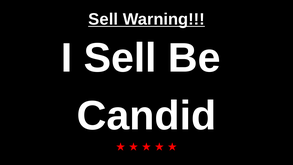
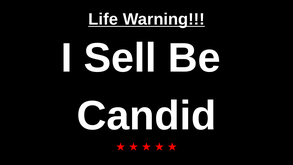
Sell: Sell -> Life (103, 19)
